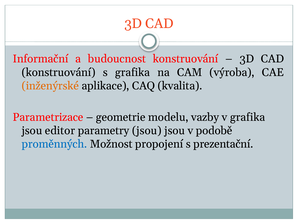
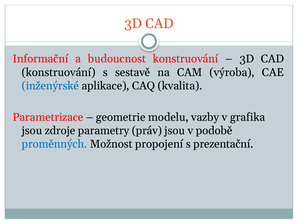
s grafika: grafika -> sestavě (133, 72)
inženýrské colour: orange -> blue (50, 86)
editor: editor -> zdroje (60, 130)
parametry jsou: jsou -> práv (147, 130)
